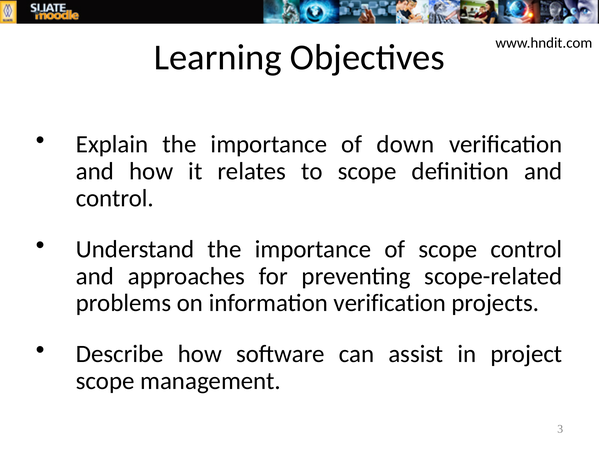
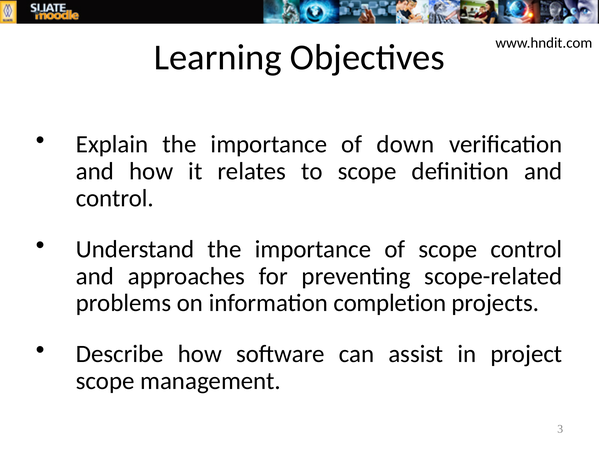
information verification: verification -> completion (390, 303)
